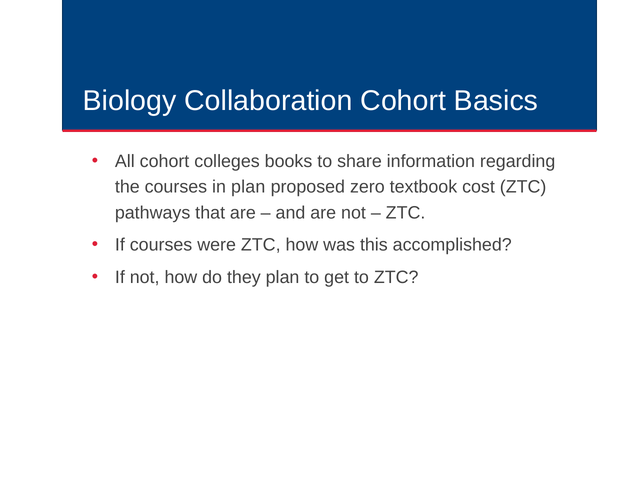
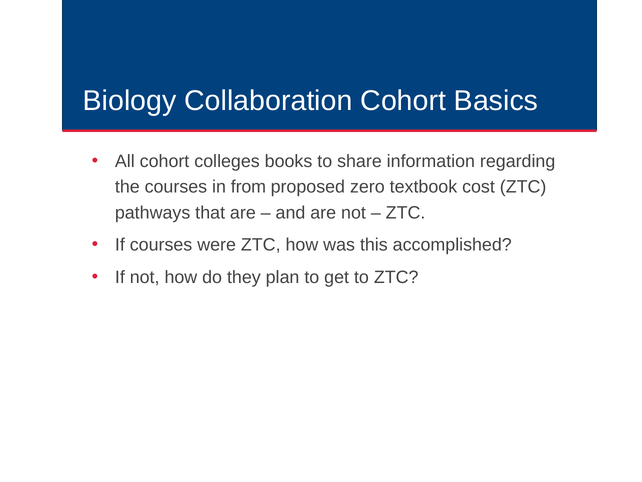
in plan: plan -> from (248, 187)
